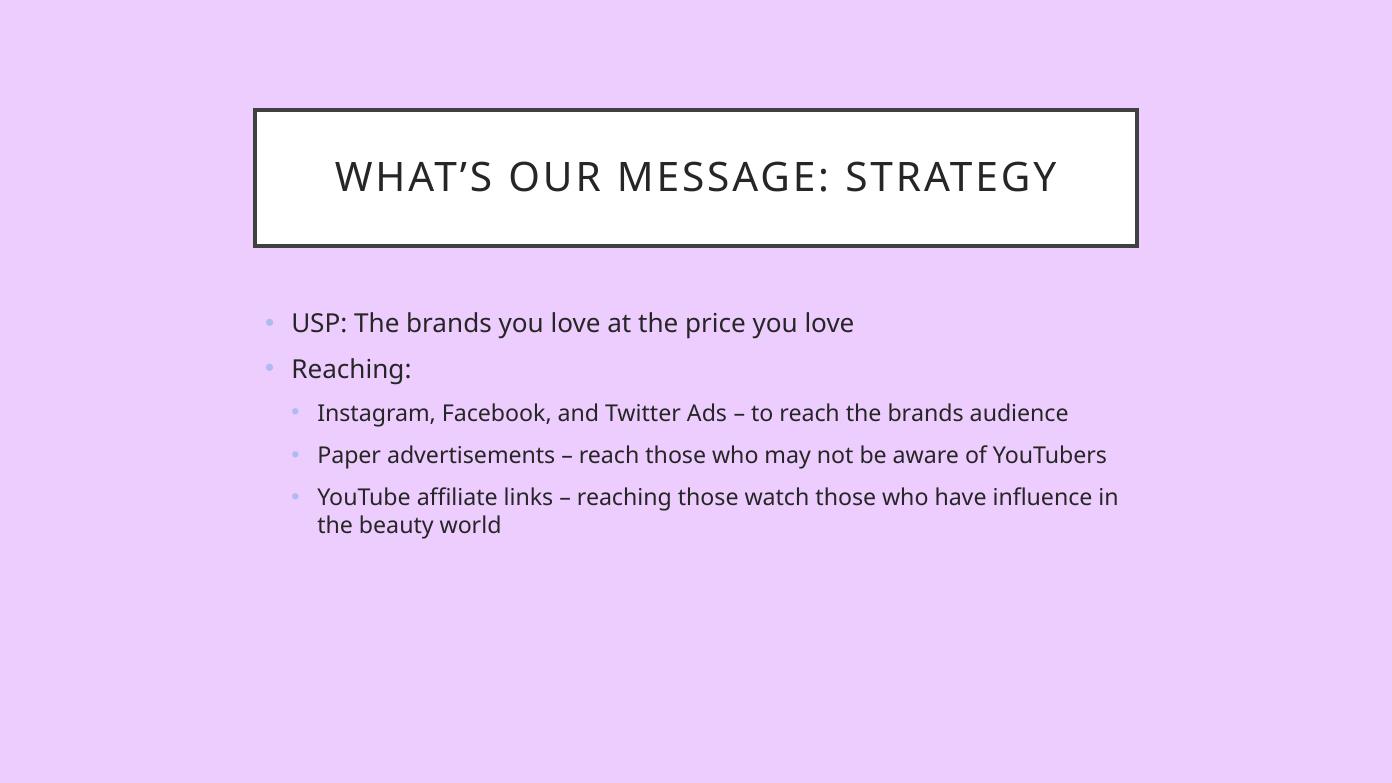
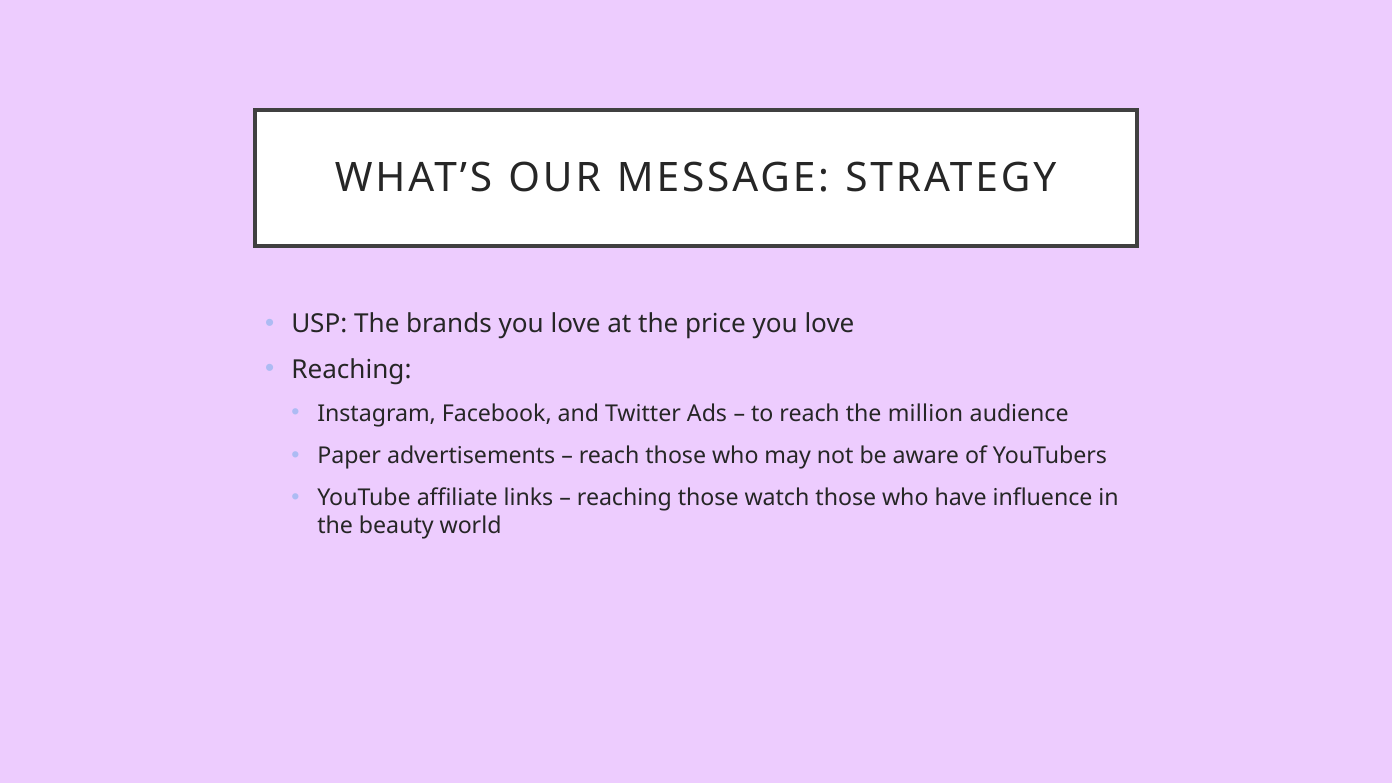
reach the brands: brands -> million (926, 414)
